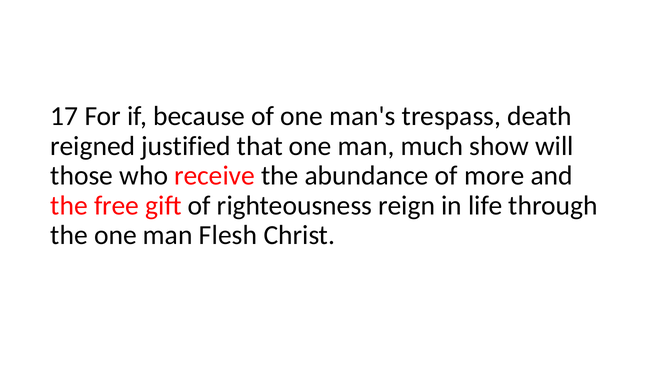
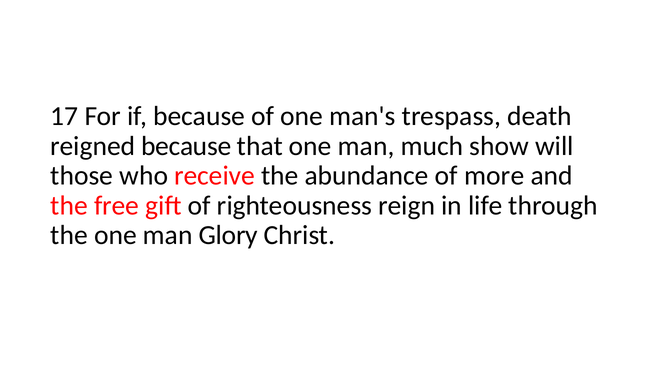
reigned justified: justified -> because (186, 146)
Flesh: Flesh -> Glory (228, 235)
